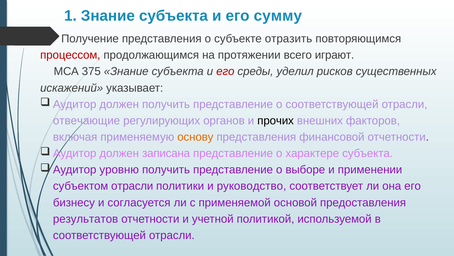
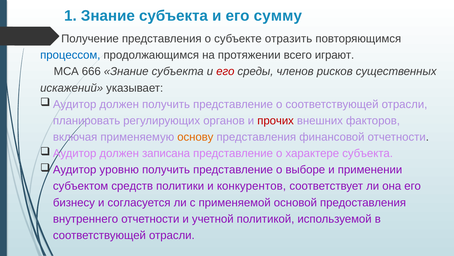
процессом colour: red -> blue (70, 55)
375: 375 -> 666 (91, 71)
уделил: уделил -> членов (295, 71)
отвечающие: отвечающие -> планировать (87, 120)
прочих colour: black -> red (276, 120)
субъектом отрасли: отрасли -> средств (132, 186)
руководство: руководство -> конкурентов (251, 186)
результатов: результатов -> внутреннего (86, 218)
